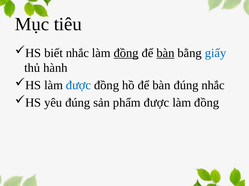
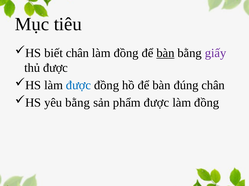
biết nhắc: nhắc -> chân (77, 53)
đồng underline: present -> none (126, 53)
giấy colour: blue -> purple (216, 53)
thủ hành: hành -> được (55, 68)
đúng nhắc: nhắc -> chân (213, 86)
yêu đúng: đúng -> bằng (78, 103)
